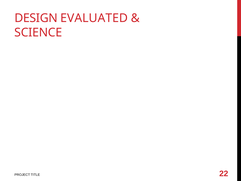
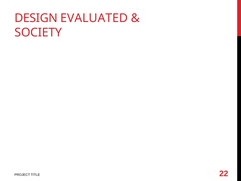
SCIENCE: SCIENCE -> SOCIETY (38, 33)
